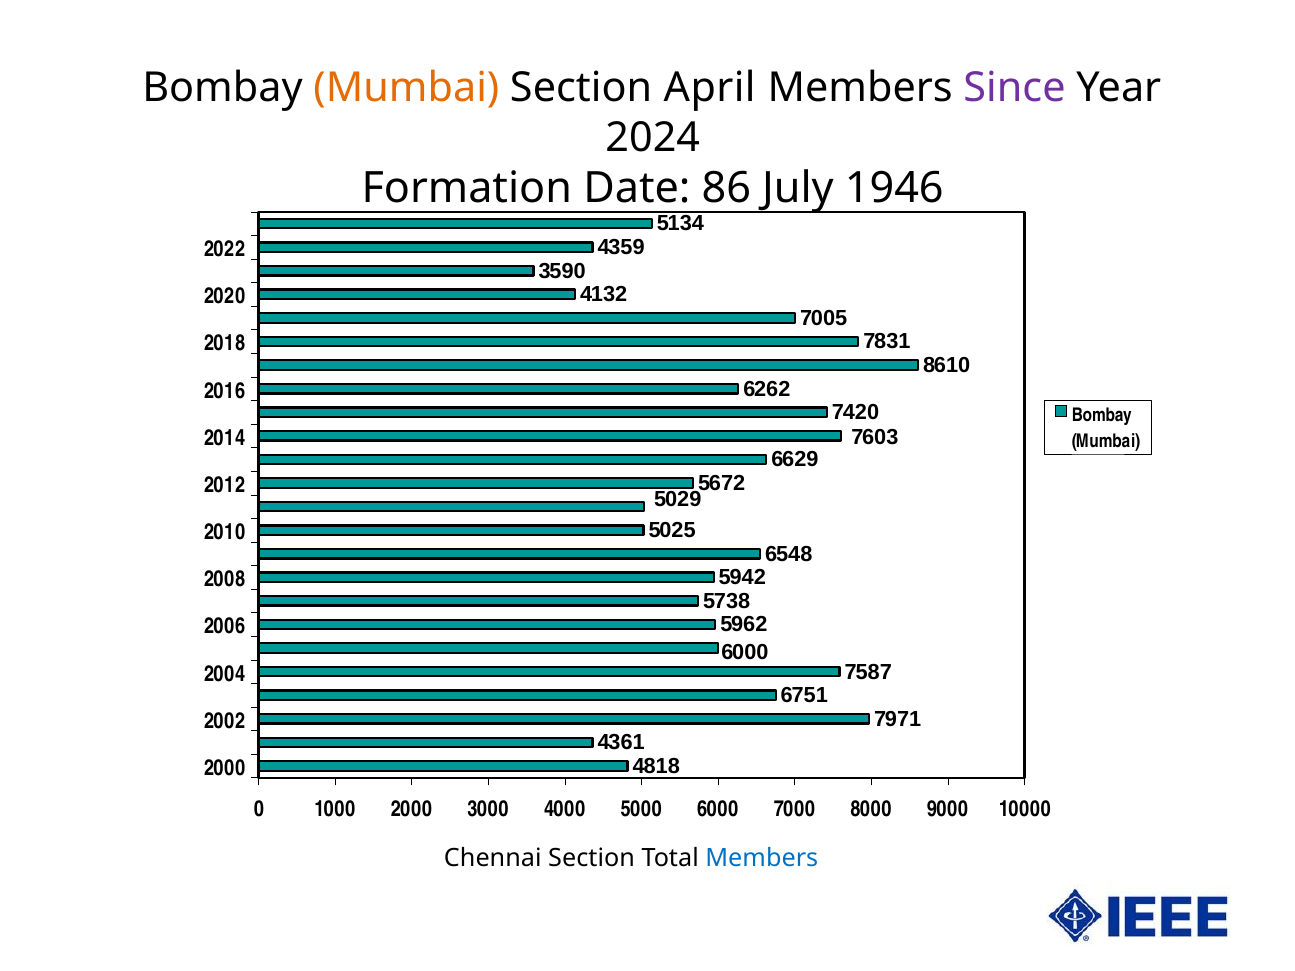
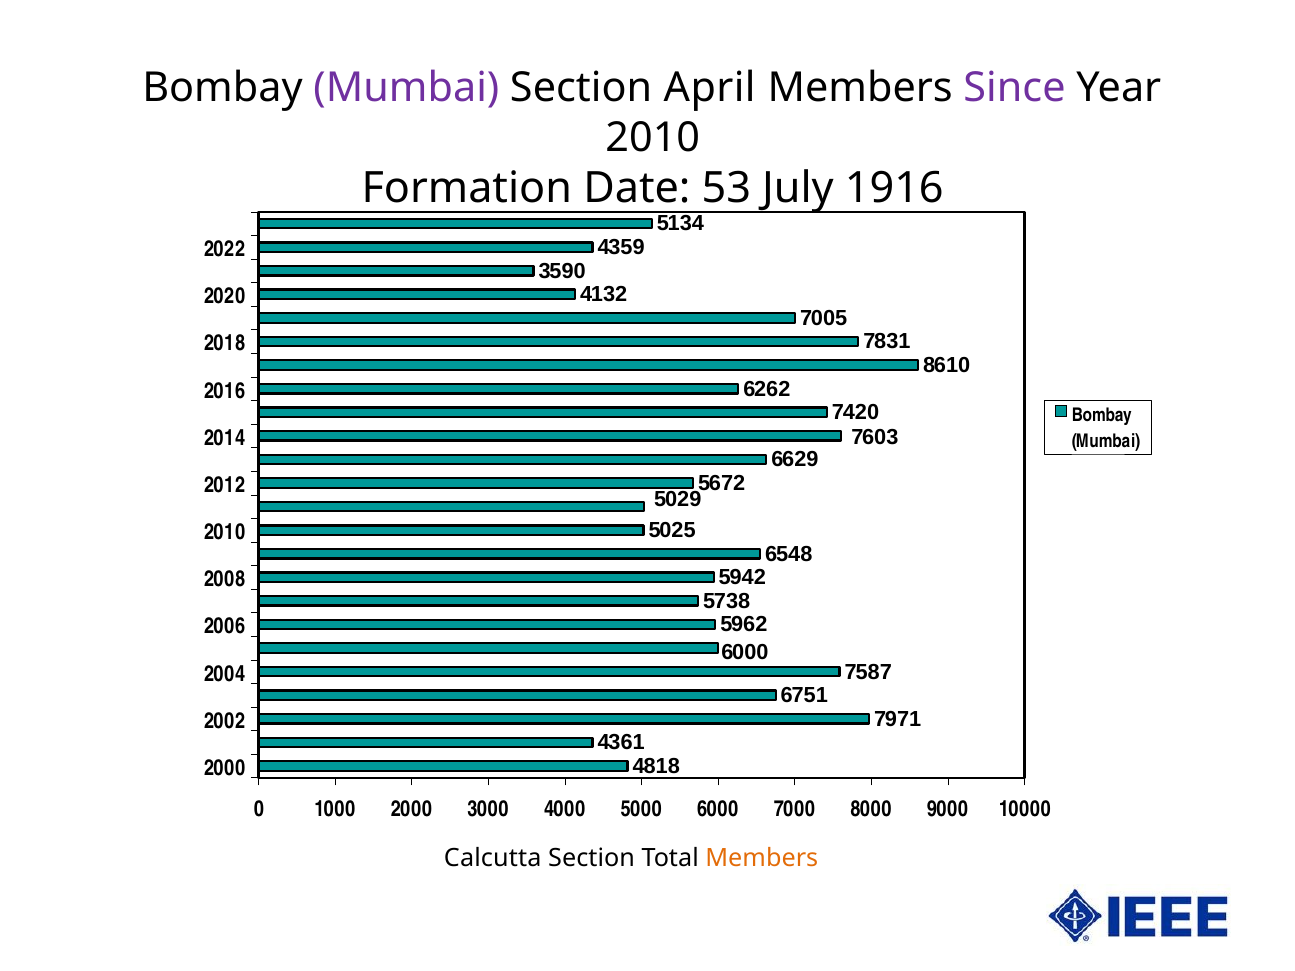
Mumbai colour: orange -> purple (406, 88)
2024: 2024 -> 2010 (653, 138)
86: 86 -> 53 (726, 188)
1946: 1946 -> 1916 (894, 188)
Chennai: Chennai -> Calcutta (493, 858)
Members colour: blue -> orange (762, 858)
